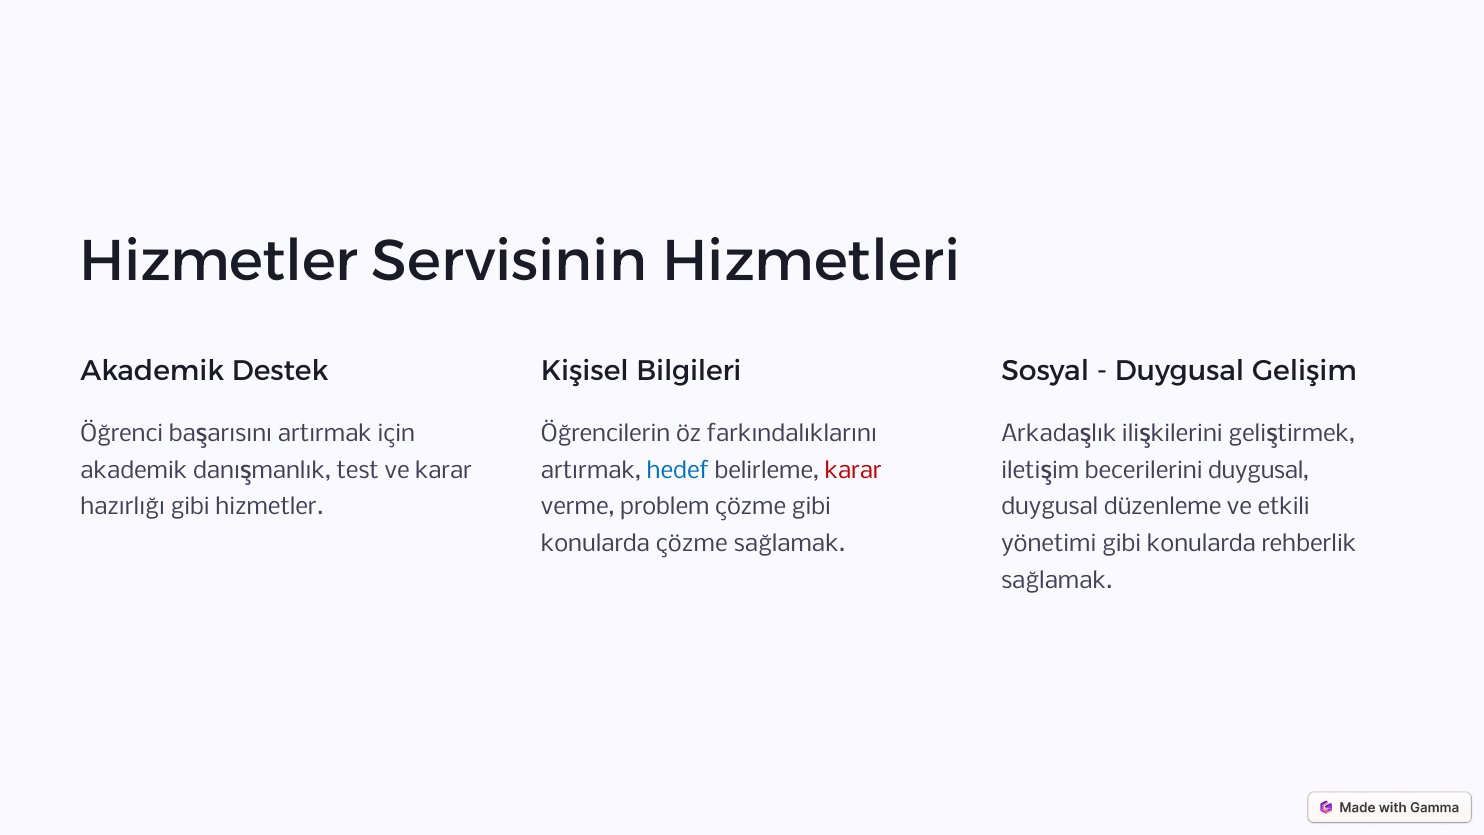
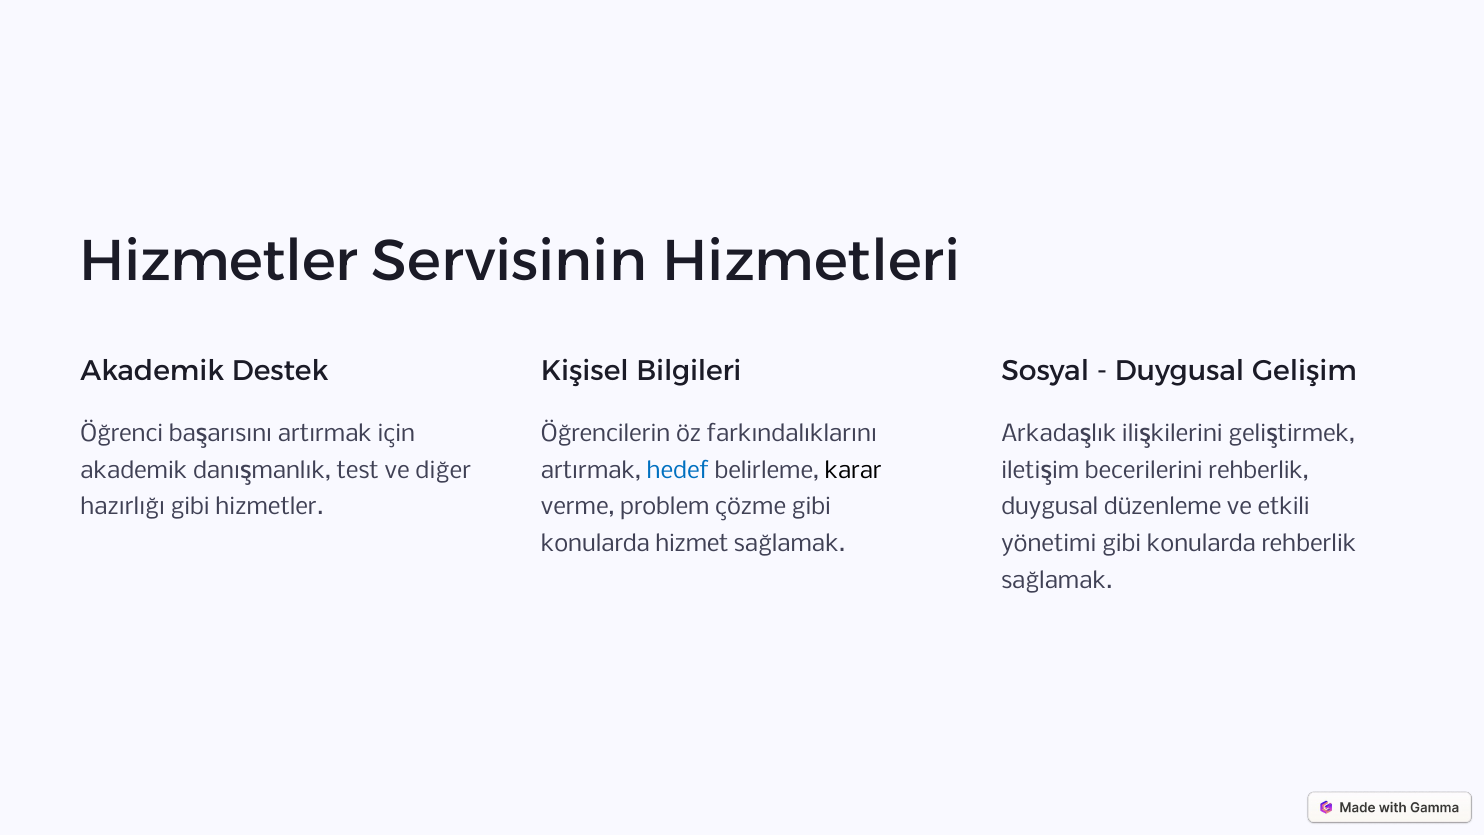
ve karar: karar -> diğer (443, 471)
karar colour: red -> black (853, 471)
becerilerini duygusal: duygusal -> rehberlik (1259, 471)
konularda çözme: çözme -> hizmet (692, 544)
